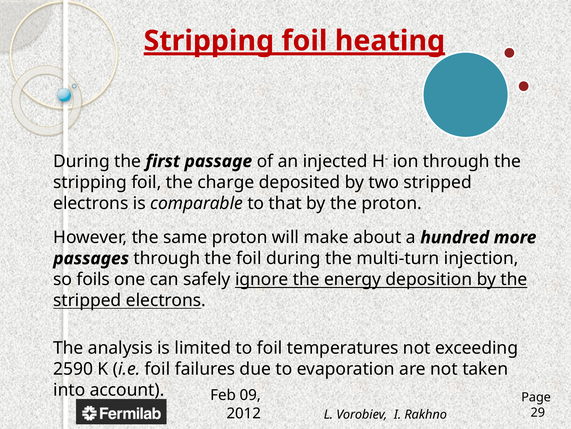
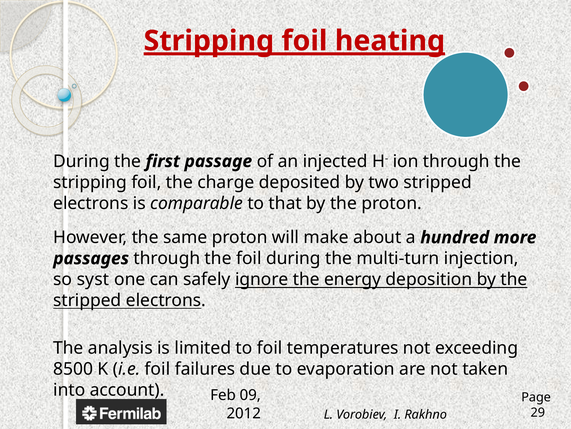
foils: foils -> syst (93, 279)
2590: 2590 -> 8500 (73, 368)
